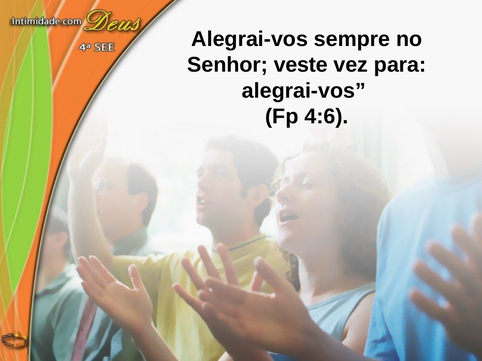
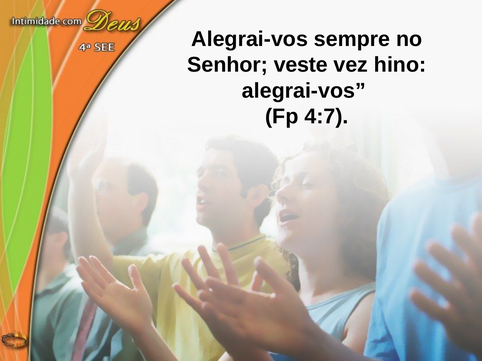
para: para -> hino (400, 65)
4:6: 4:6 -> 4:7 (326, 116)
